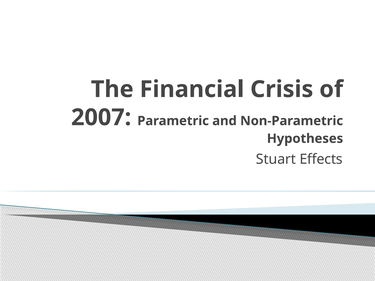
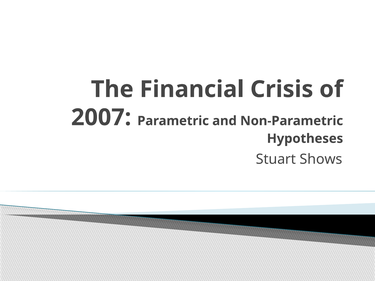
Effects: Effects -> Shows (321, 159)
